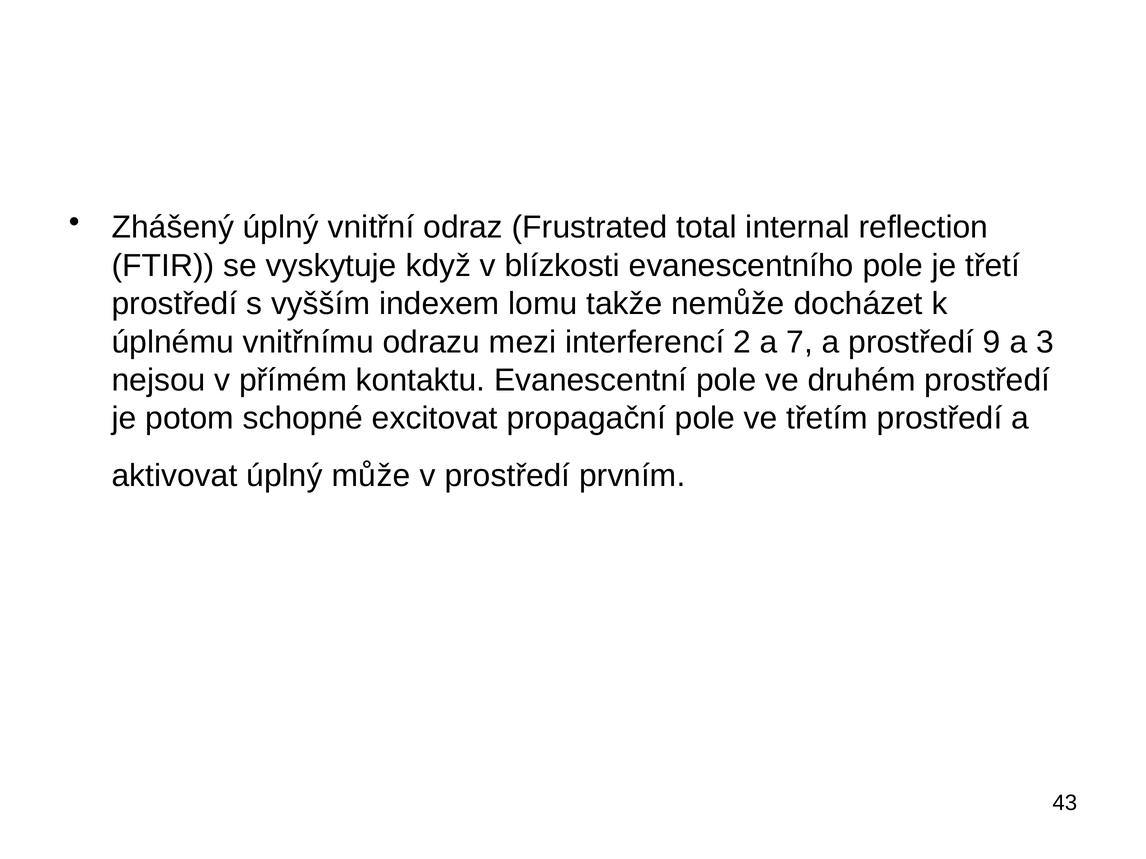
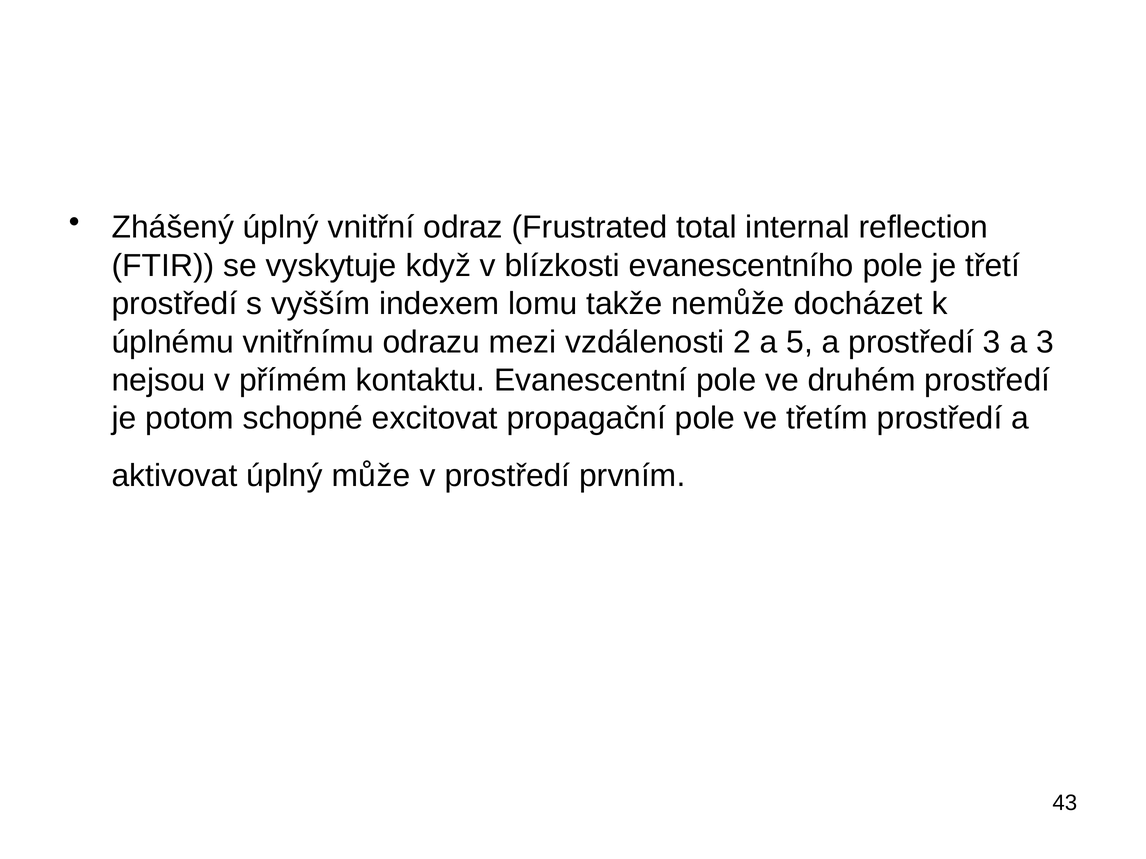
interferencí: interferencí -> vzdálenosti (645, 342)
7: 7 -> 5 (800, 342)
prostředí 9: 9 -> 3 (992, 342)
